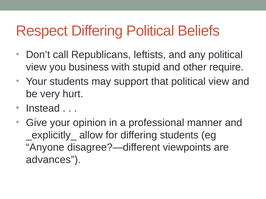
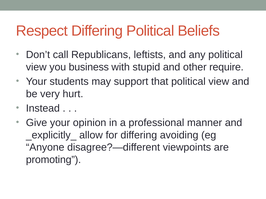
differing students: students -> avoiding (179, 135)
advances: advances -> promoting (53, 160)
